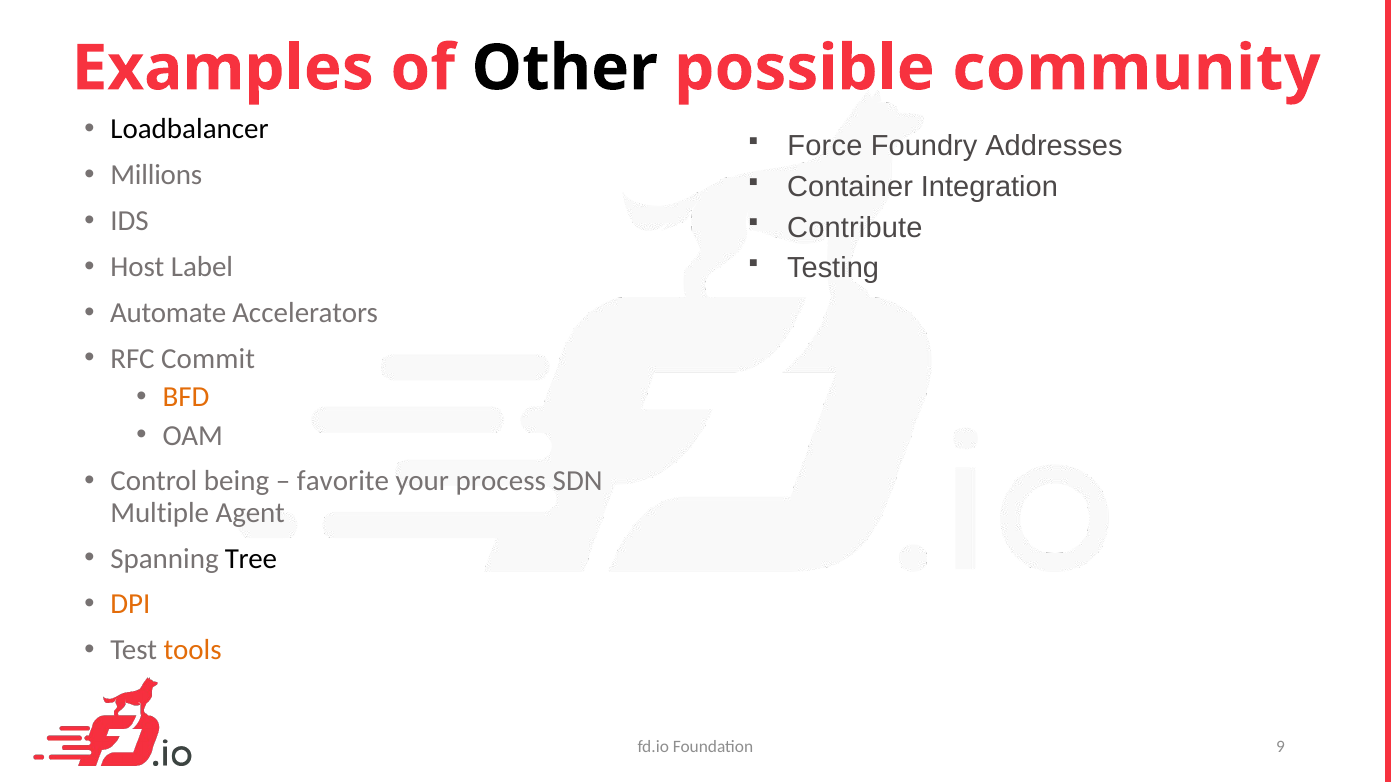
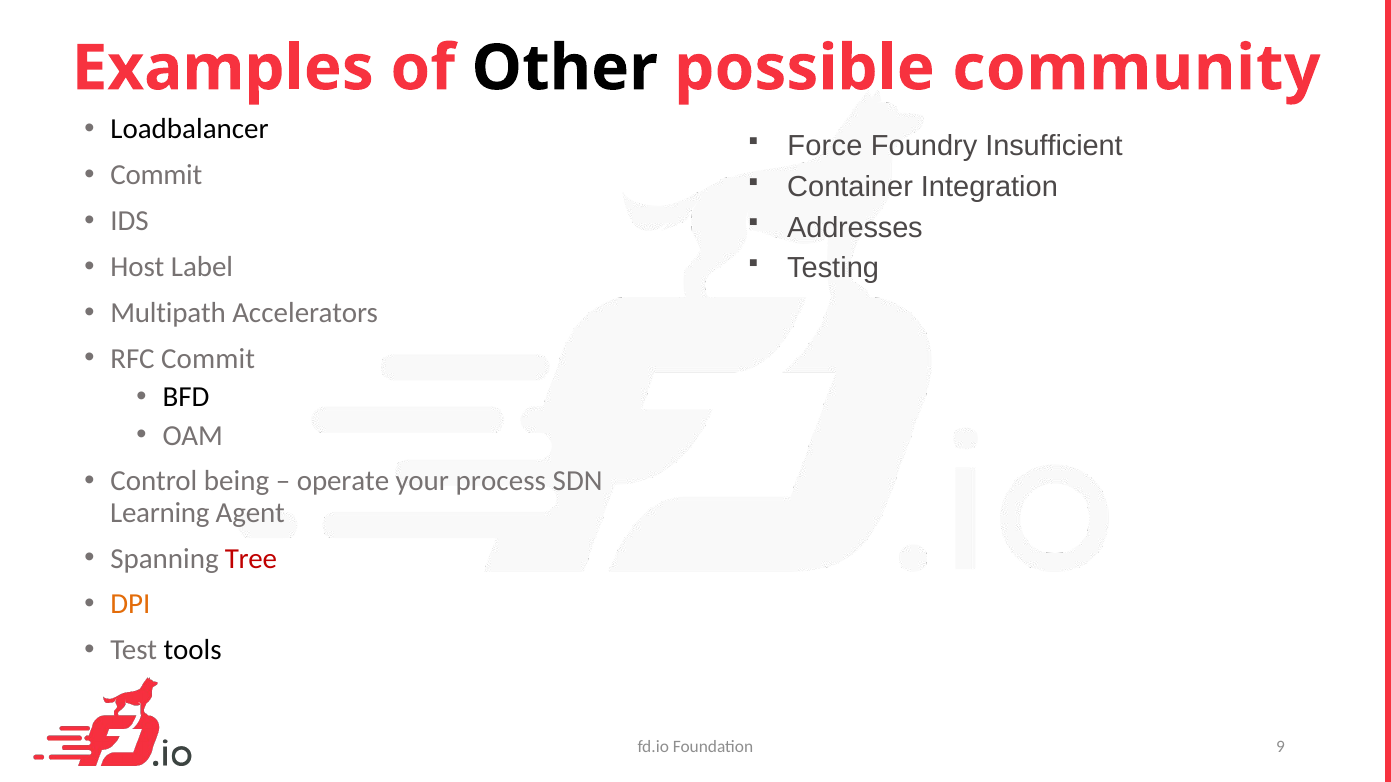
Addresses: Addresses -> Insufficient (1054, 146)
Millions: Millions -> Commit (156, 175)
Contribute: Contribute -> Addresses (855, 228)
Automate: Automate -> Multipath (168, 313)
BFD colour: orange -> black (186, 397)
favorite: favorite -> operate (343, 482)
Multiple: Multiple -> Learning (160, 513)
Tree colour: black -> red (251, 559)
tools colour: orange -> black (193, 651)
